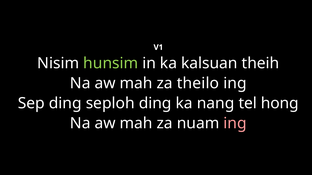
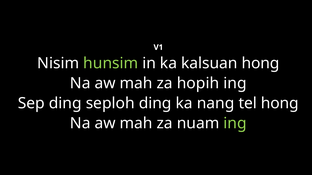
kalsuan theih: theih -> hong (261, 63)
theilo: theilo -> hopih (198, 83)
ing colour: pink -> light green (235, 124)
